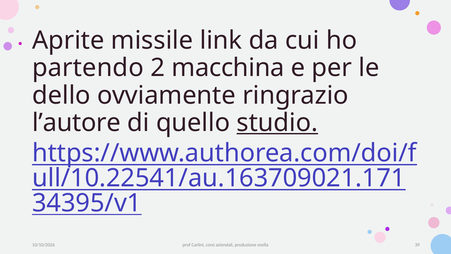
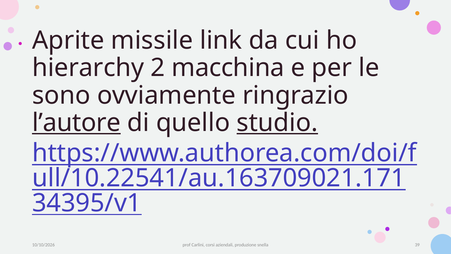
partendo: partendo -> hierarchy (88, 68)
dello: dello -> sono (61, 95)
l’autore underline: none -> present (77, 123)
